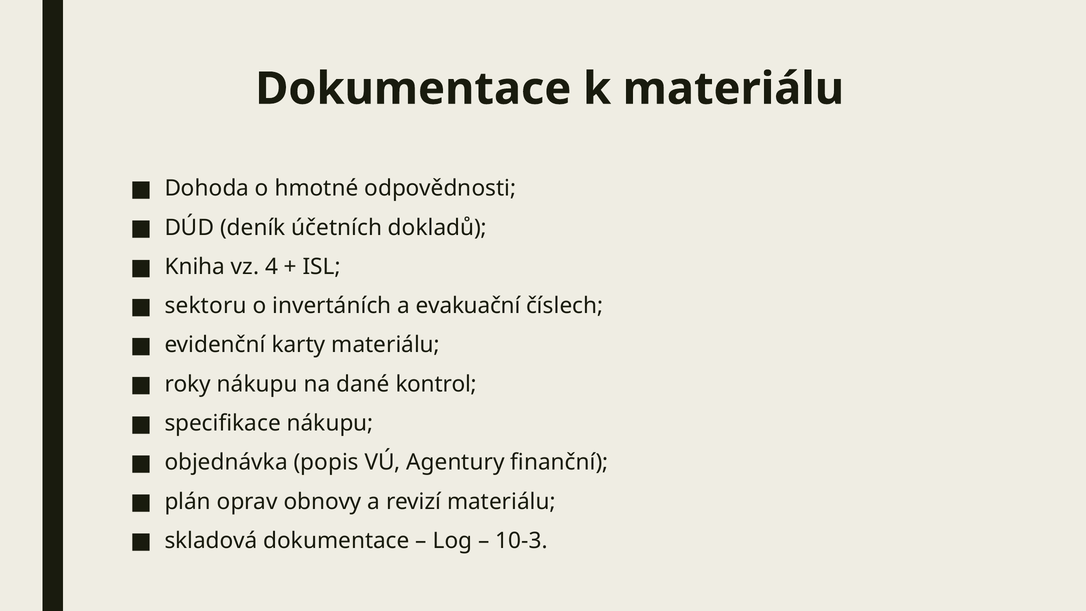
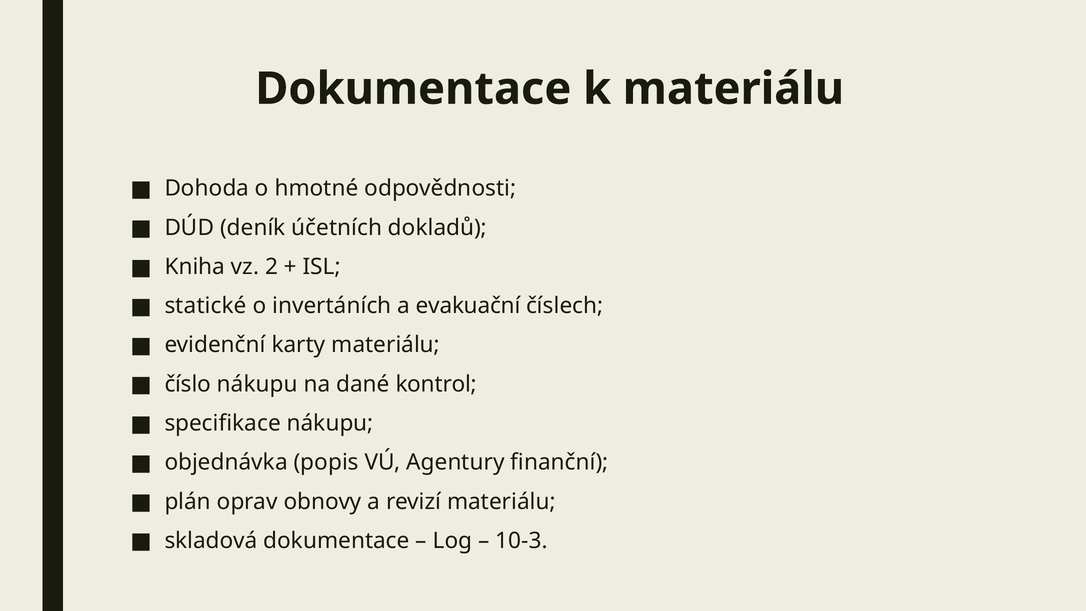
4: 4 -> 2 (272, 267)
sektoru: sektoru -> statické (206, 306)
roky: roky -> číslo (188, 384)
